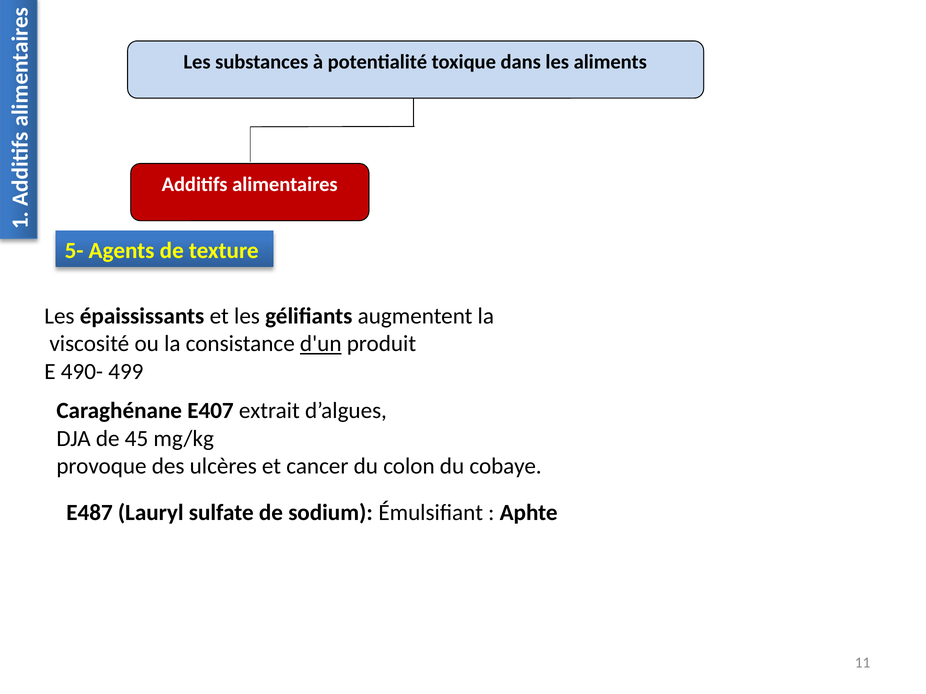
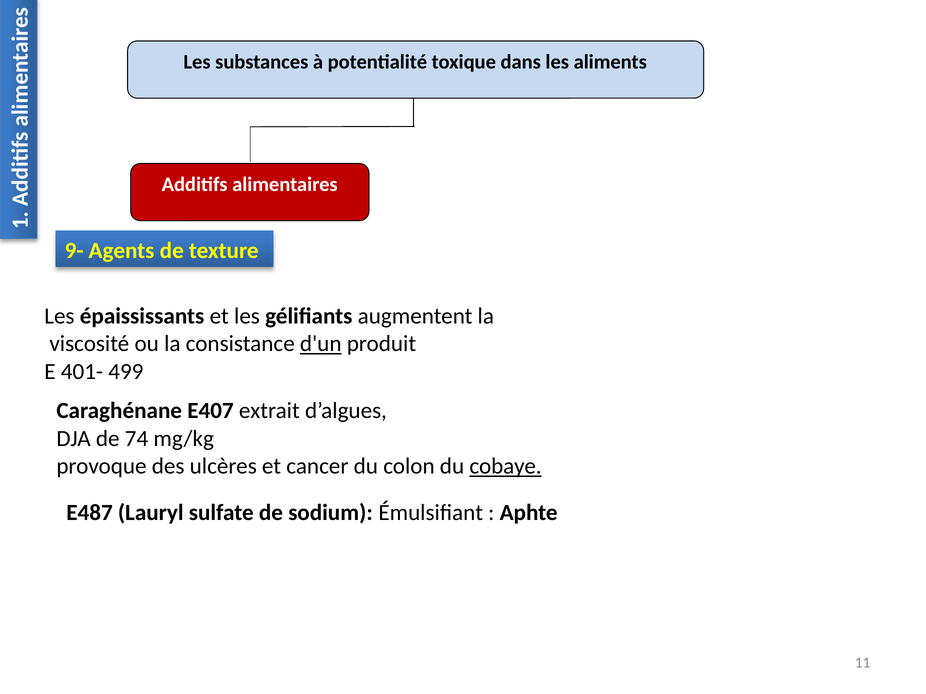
5-: 5- -> 9- (74, 251)
490-: 490- -> 401- (82, 372)
45: 45 -> 74 (136, 439)
cobaye underline: none -> present (506, 467)
